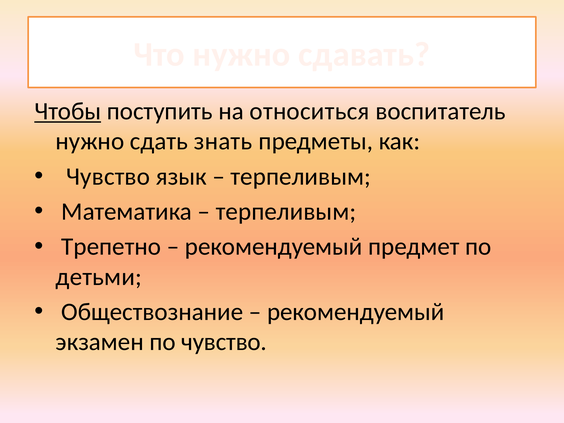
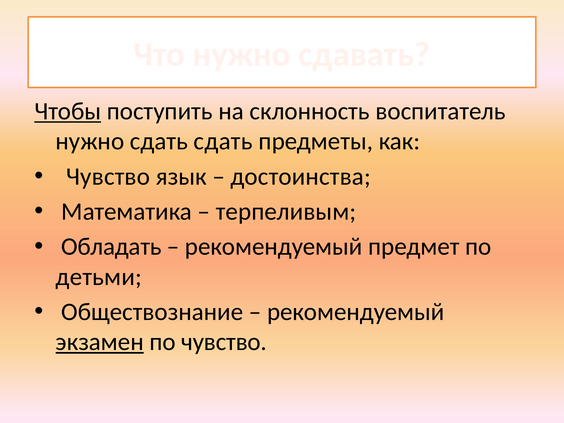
относиться: относиться -> склонность (310, 111)
сдать знать: знать -> сдать (223, 141)
терпеливым: терпеливым -> достоинства (301, 176)
Трепетно: Трепетно -> Обладать (111, 247)
экзамен underline: none -> present (100, 342)
